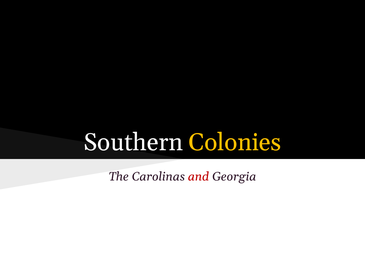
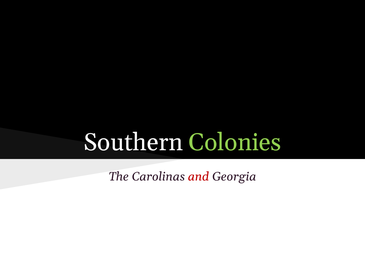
Colonies colour: yellow -> light green (235, 142)
